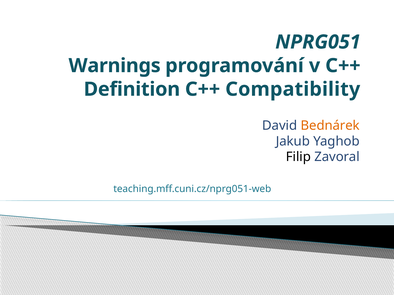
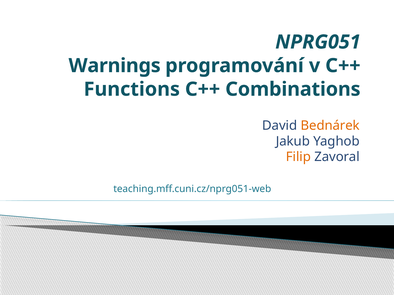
Definition: Definition -> Functions (132, 89)
Compatibility: Compatibility -> Combinations (293, 89)
Filip colour: black -> orange (298, 157)
